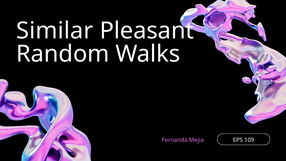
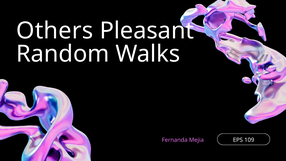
Similar: Similar -> Others (55, 31)
